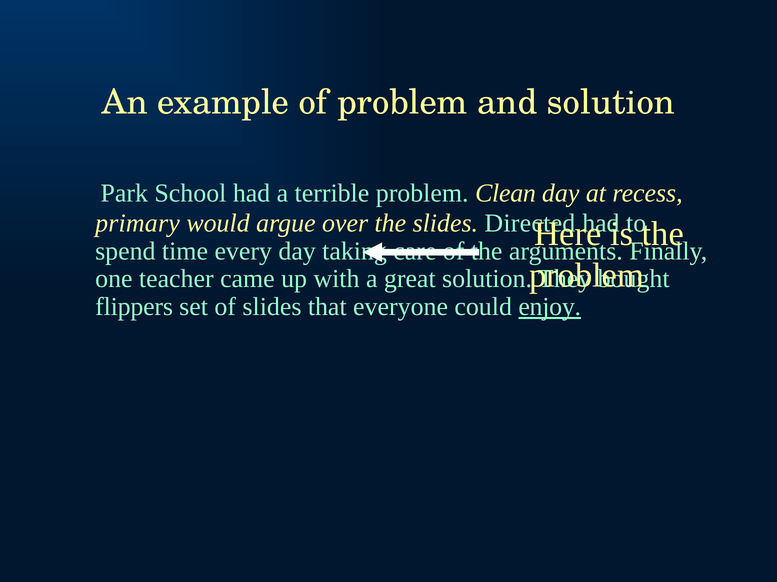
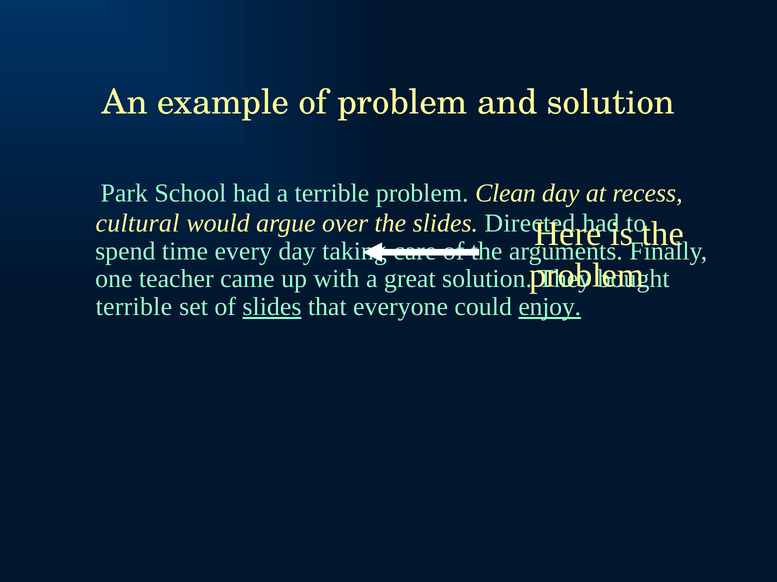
primary: primary -> cultural (137, 223)
flippers: flippers -> terrible (134, 307)
slides underline: none -> present (272, 307)
